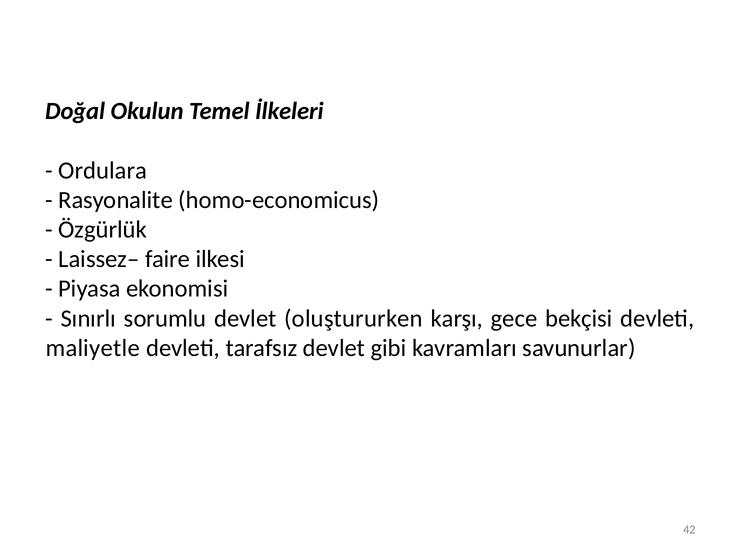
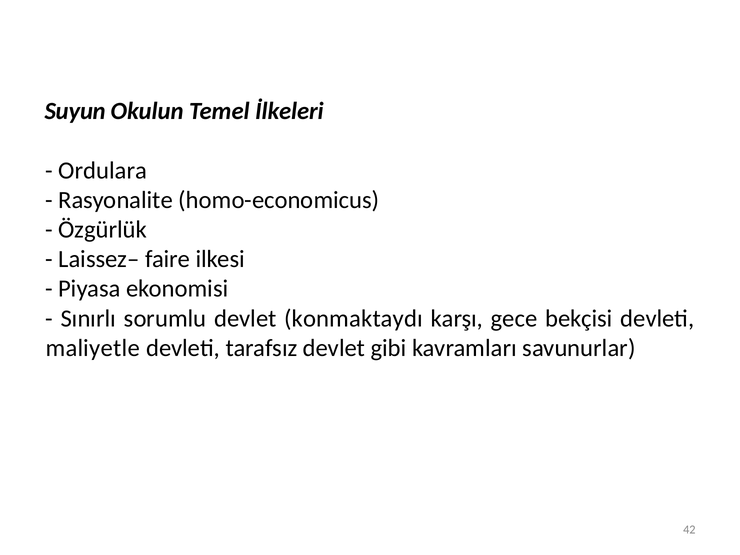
Doğal: Doğal -> Suyun (75, 111)
oluştururken: oluştururken -> konmaktaydı (354, 318)
